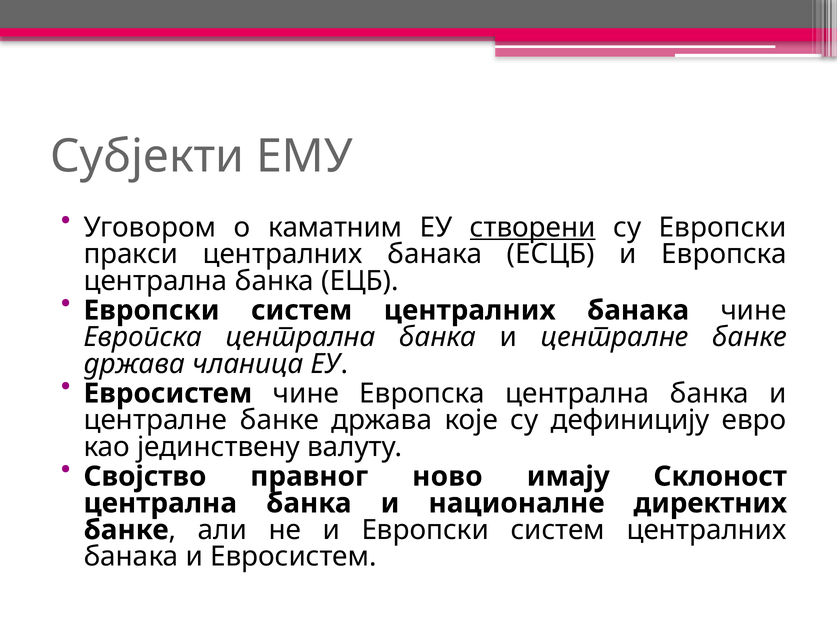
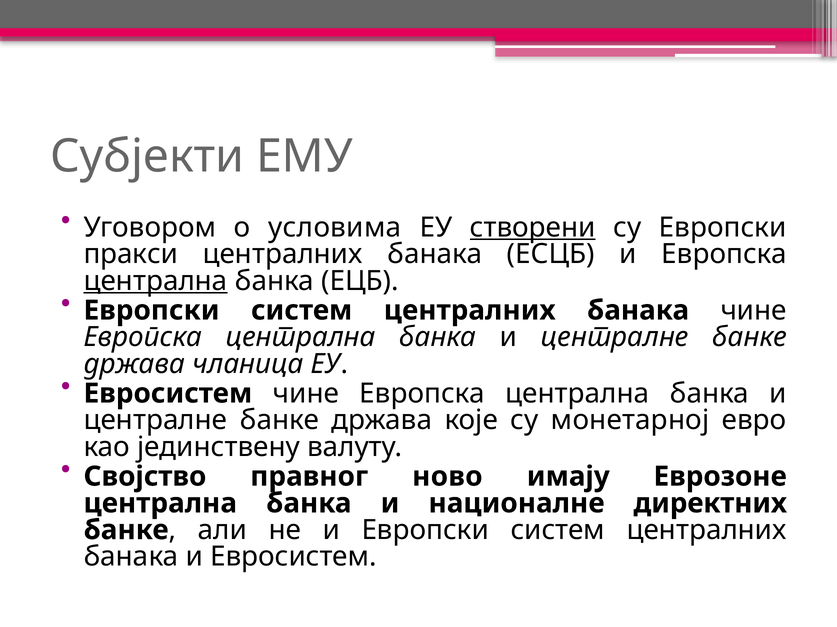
каматним: каматним -> условима (335, 228)
централна underline: none -> present (156, 281)
дефиницију: дефиницију -> монетарној (630, 421)
Склоност: Склоност -> Еврозоне (720, 477)
